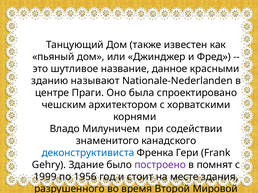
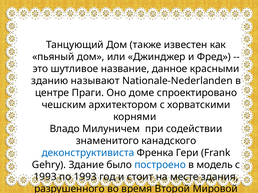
была: была -> доме (142, 93)
построено colour: purple -> blue (160, 165)
помнят: помнят -> модель (215, 165)
1999: 1999 -> 1993 (45, 177)
по 1956: 1956 -> 1993 (85, 177)
